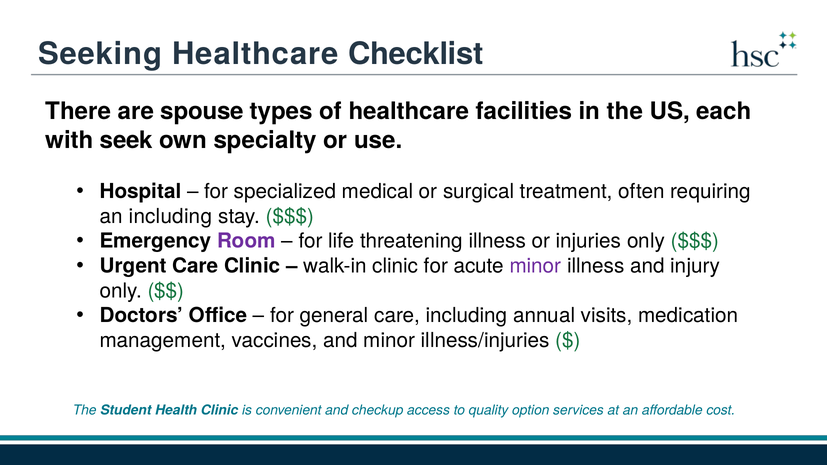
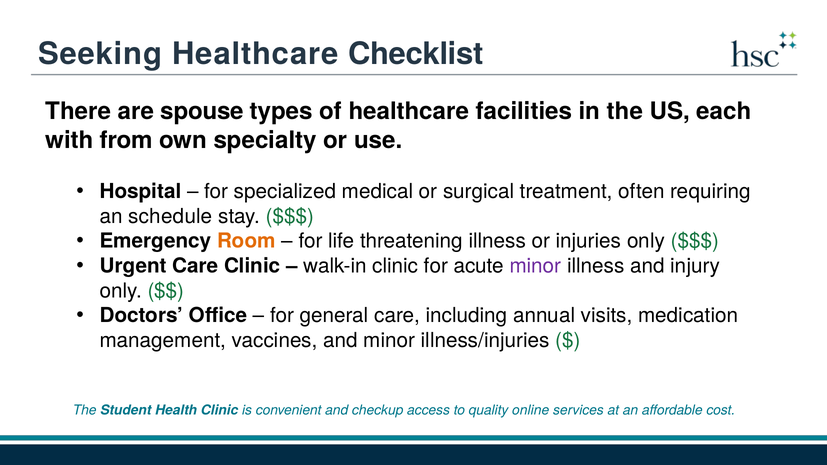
seek: seek -> from (126, 140)
an including: including -> schedule (170, 216)
Room colour: purple -> orange (246, 241)
option: option -> online (531, 410)
